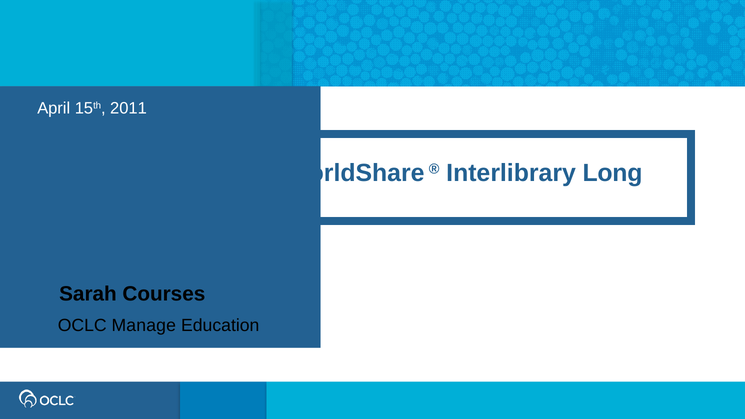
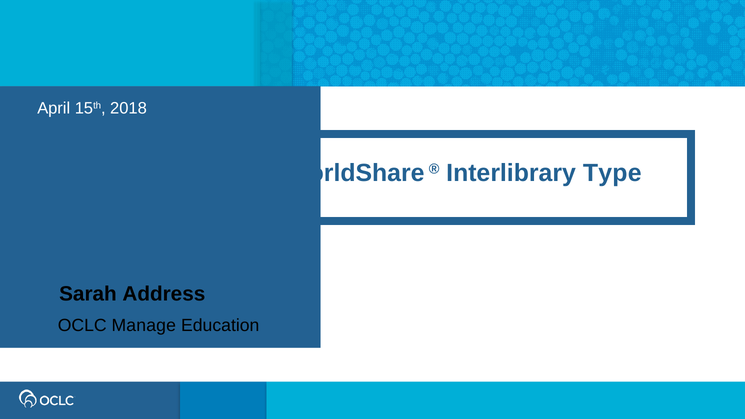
2011: 2011 -> 2018 (128, 108)
Long: Long -> Type (612, 173)
Courses: Courses -> Address (164, 294)
